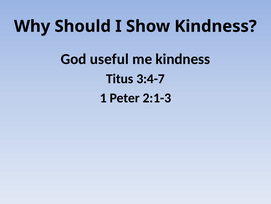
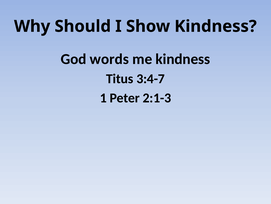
useful: useful -> words (109, 59)
